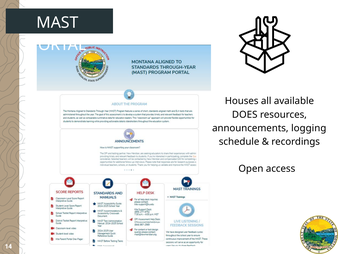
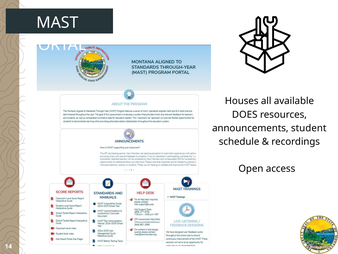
logging: logging -> student (309, 128)
